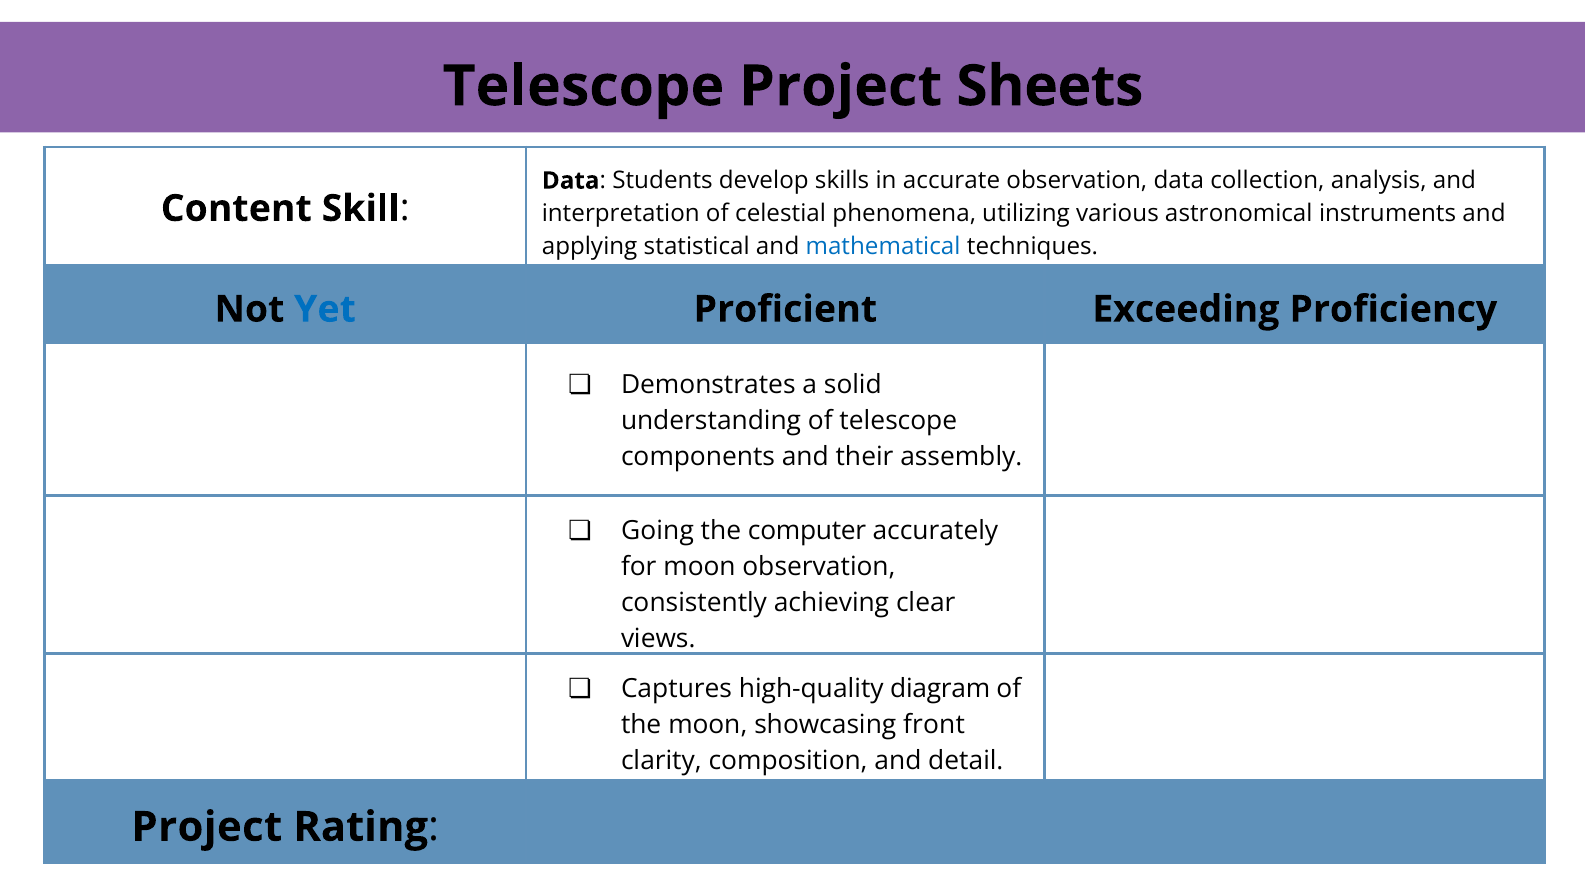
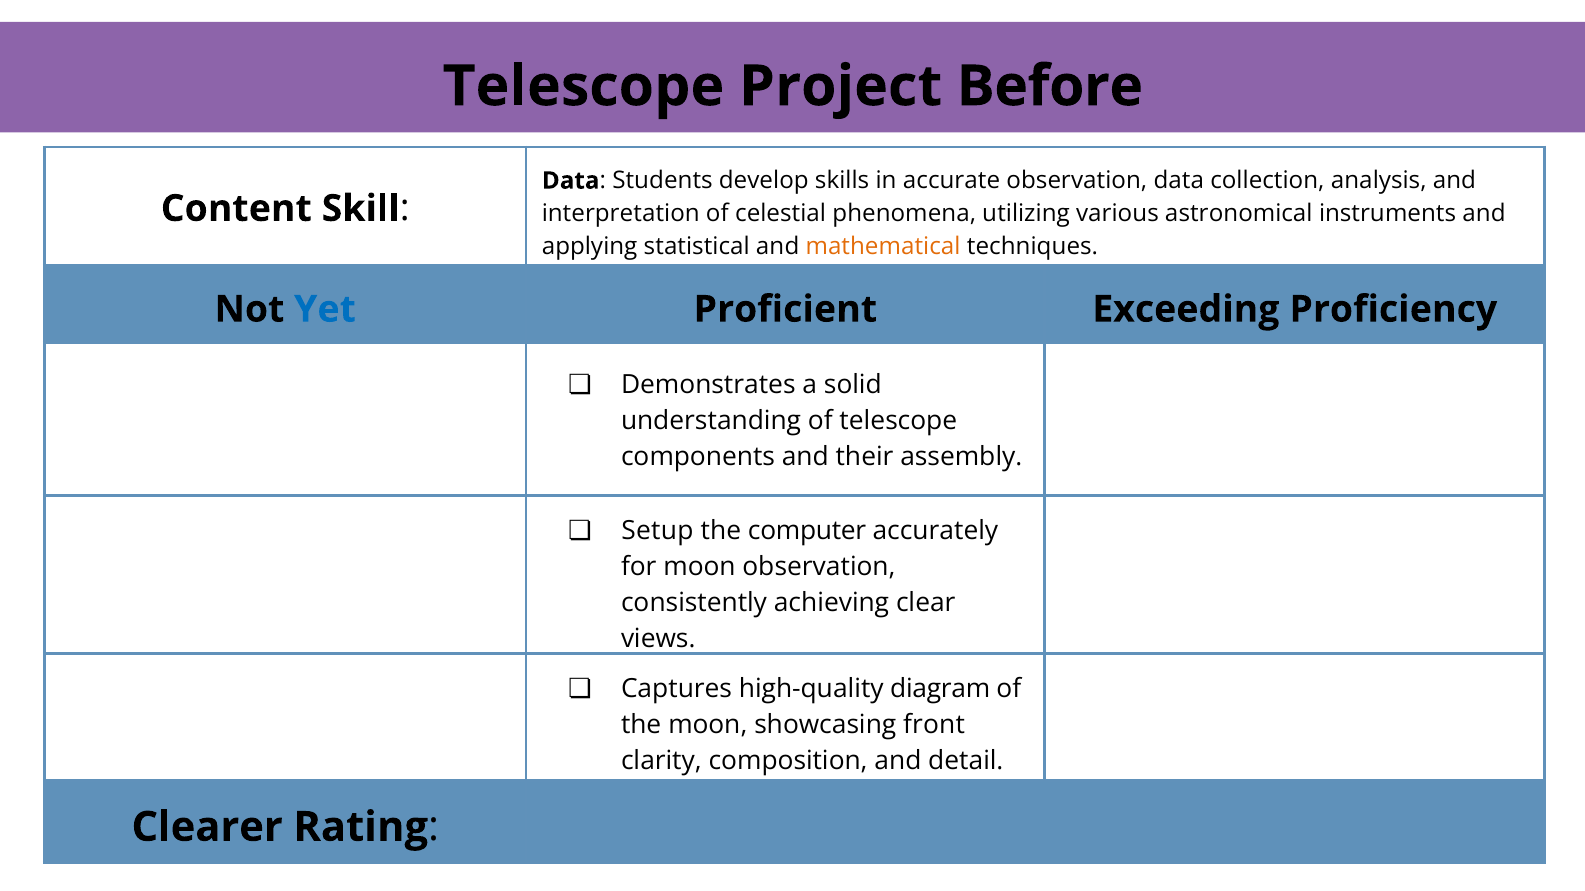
Sheets: Sheets -> Before (1050, 86)
mathematical colour: blue -> orange (883, 247)
Going: Going -> Setup (657, 531)
Project: Project -> Clearer (207, 828)
